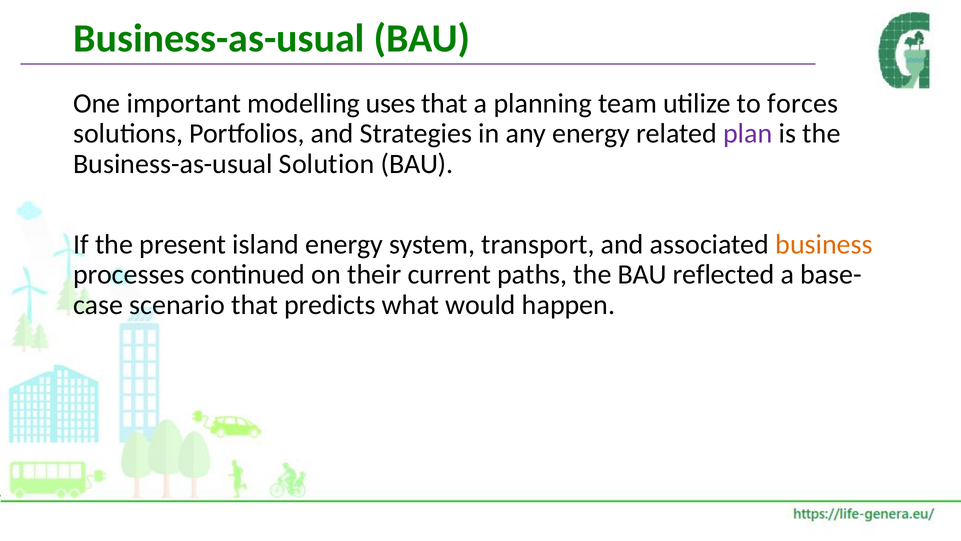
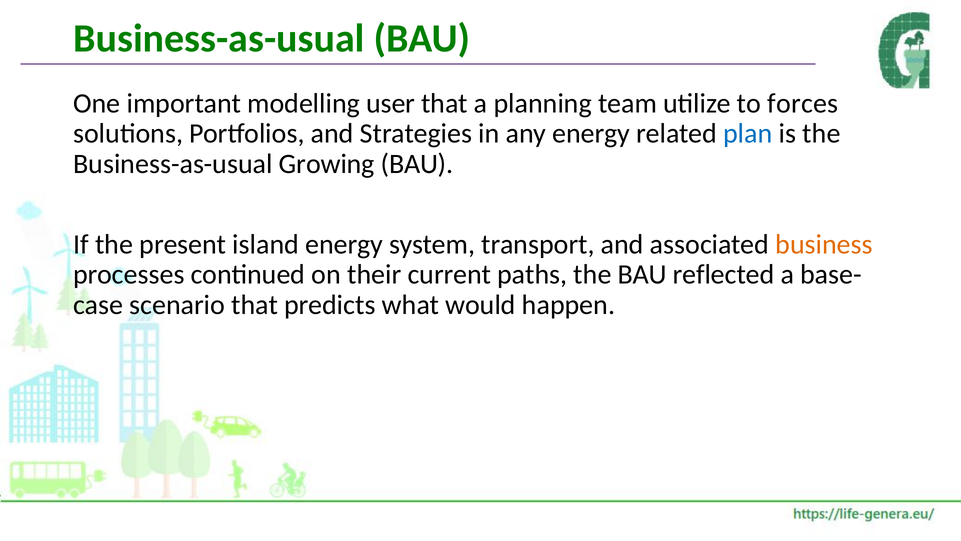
uses: uses -> user (391, 103)
plan colour: purple -> blue (748, 134)
Solution: Solution -> Growing (327, 164)
